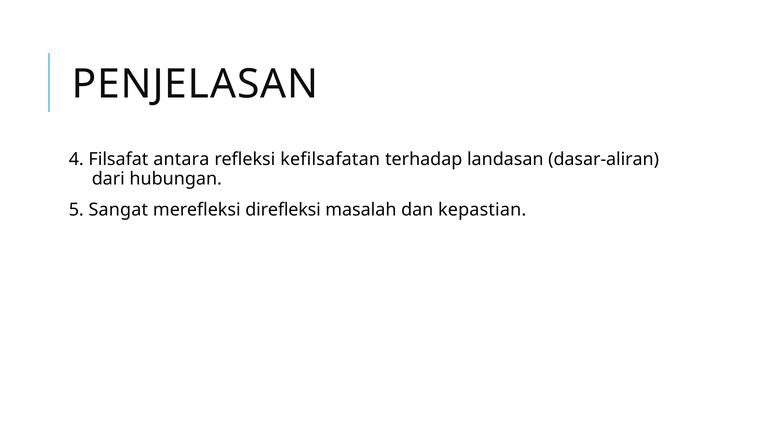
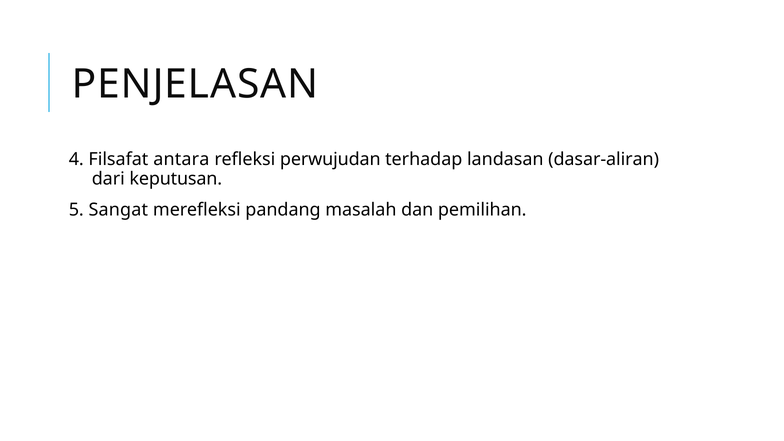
kefilsafatan: kefilsafatan -> perwujudan (330, 160)
hubungan: hubungan -> keputusan (176, 179)
direfleksi: direfleksi -> pandang (283, 210)
kepastian: kepastian -> pemilihan (482, 210)
